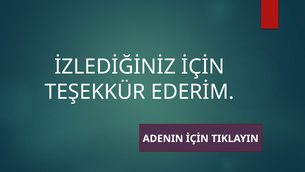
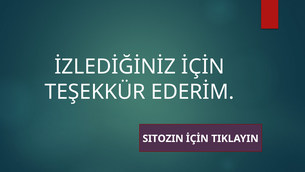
ADENIN: ADENIN -> SITOZIN (163, 138)
